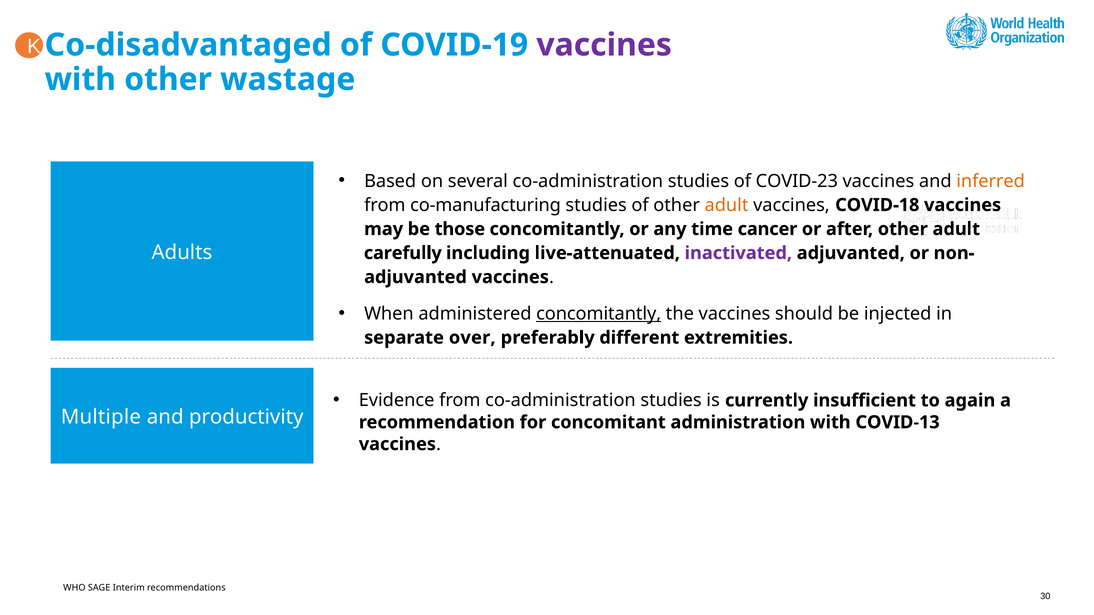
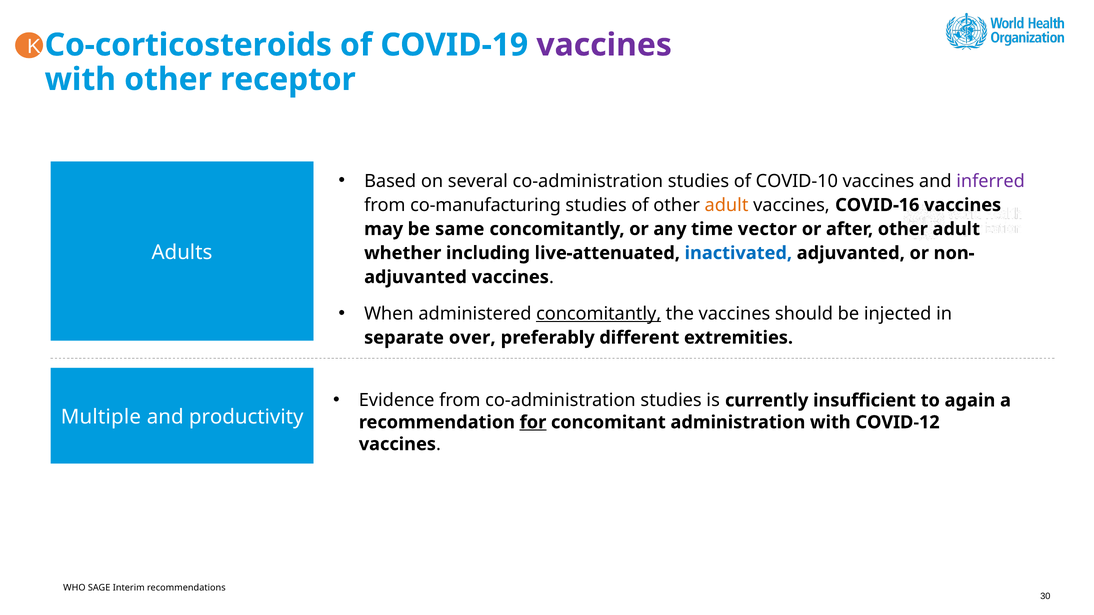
Co-disadvantaged: Co-disadvantaged -> Co-corticosteroids (188, 45)
wastage: wastage -> receptor (288, 79)
COVID-23: COVID-23 -> COVID-10 (797, 181)
inferred colour: orange -> purple (991, 181)
COVID-18: COVID-18 -> COVID-16 (877, 205)
those: those -> same (460, 229)
cancer: cancer -> vector (767, 229)
carefully: carefully -> whether (403, 253)
inactivated colour: purple -> blue (738, 253)
for underline: none -> present (533, 423)
COVID-13: COVID-13 -> COVID-12 (898, 423)
